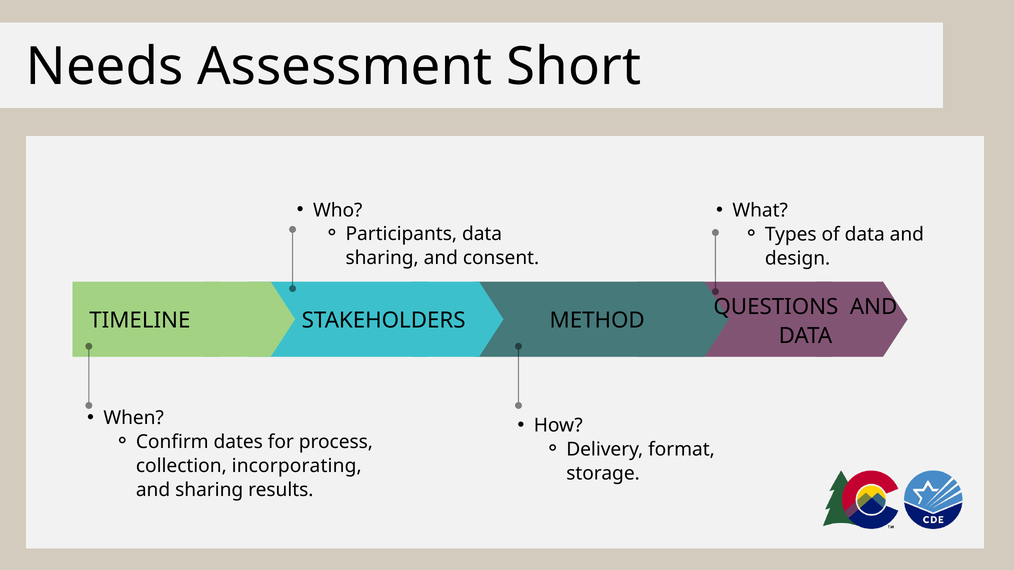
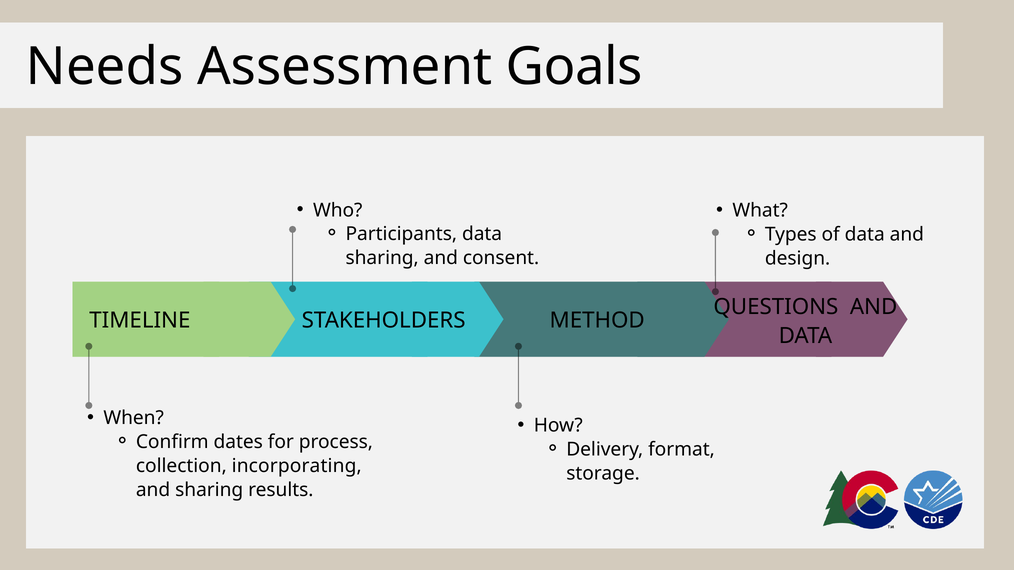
Short: Short -> Goals (574, 67)
